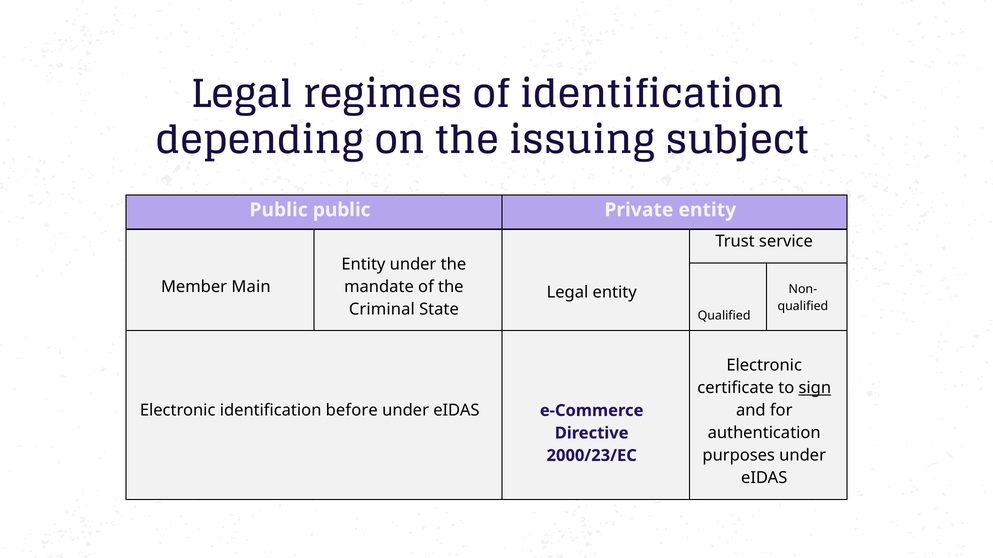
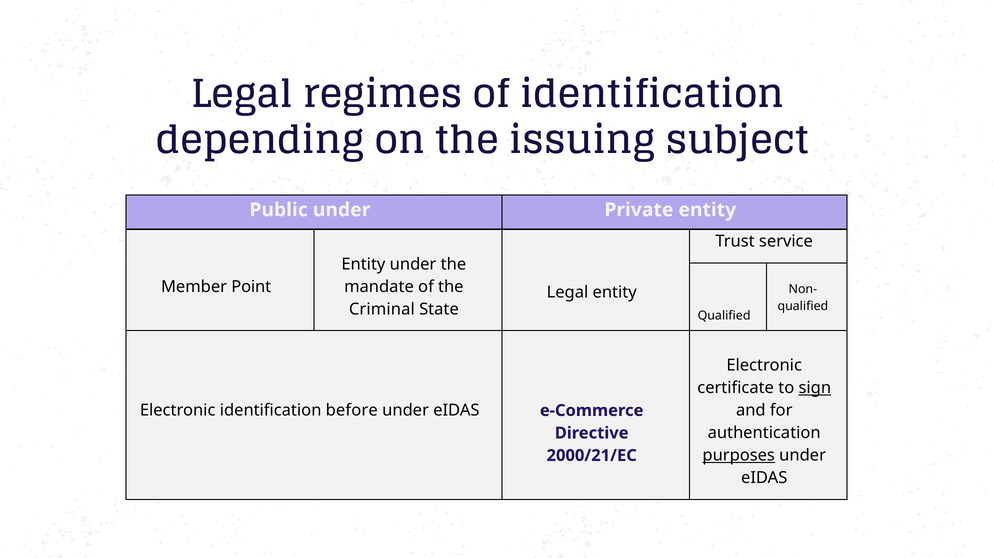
Public public: public -> under (342, 210)
Main: Main -> Point (251, 287)
purposes underline: none -> present (739, 456)
2000/23/EC: 2000/23/EC -> 2000/21/EC (592, 456)
